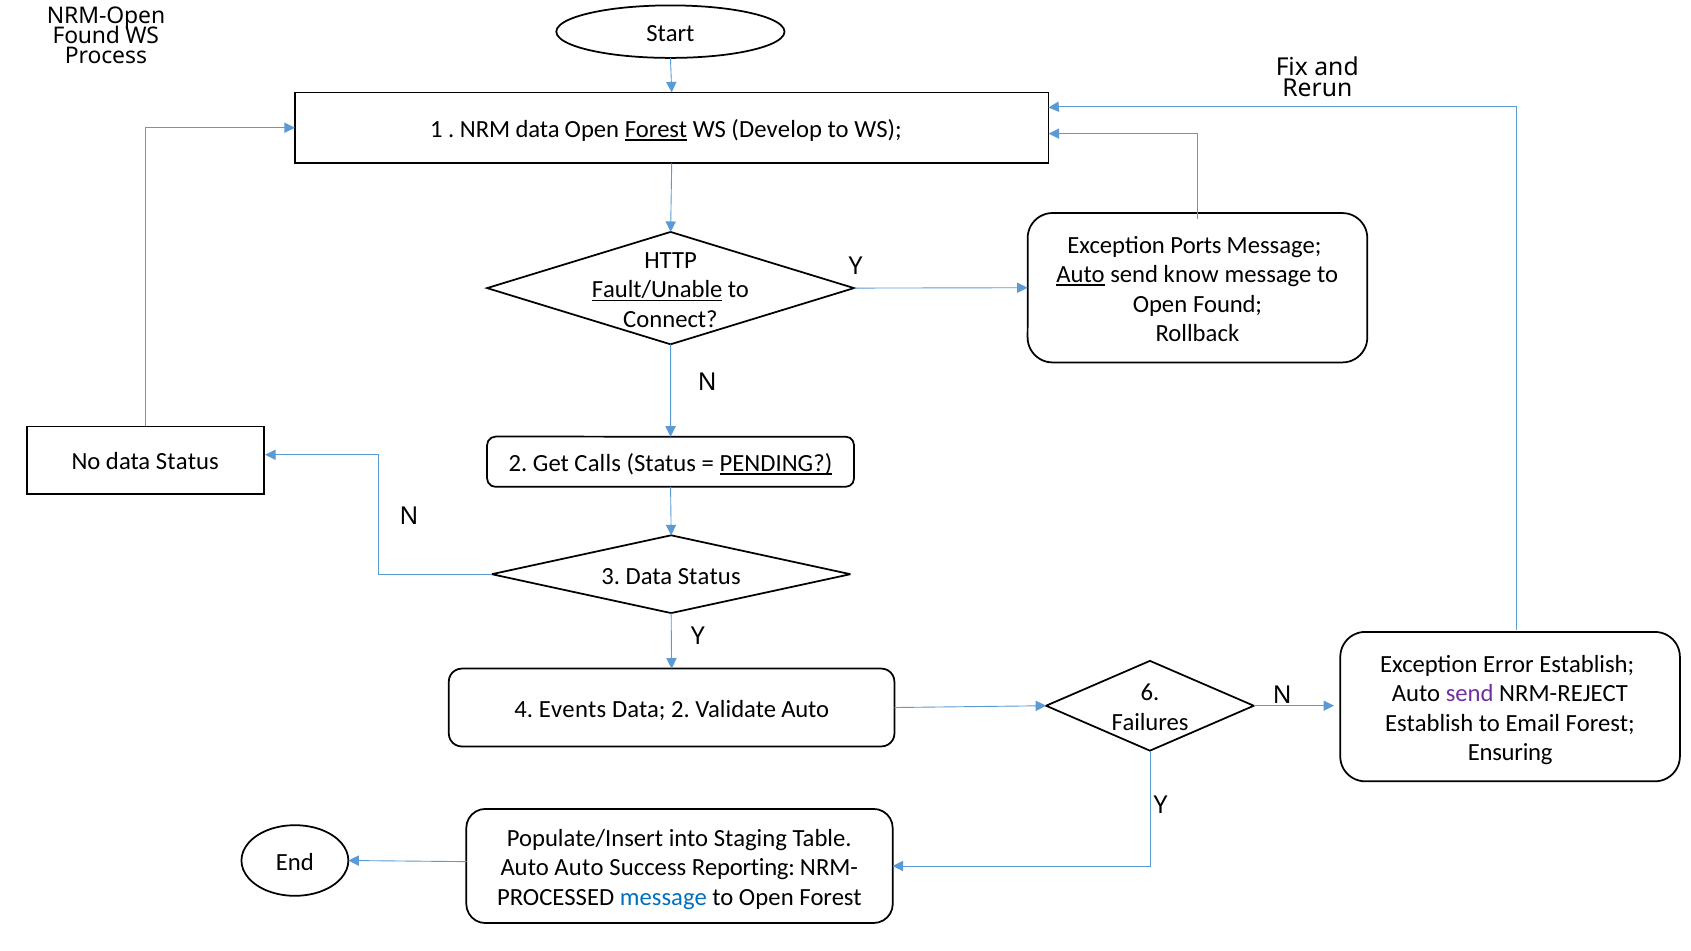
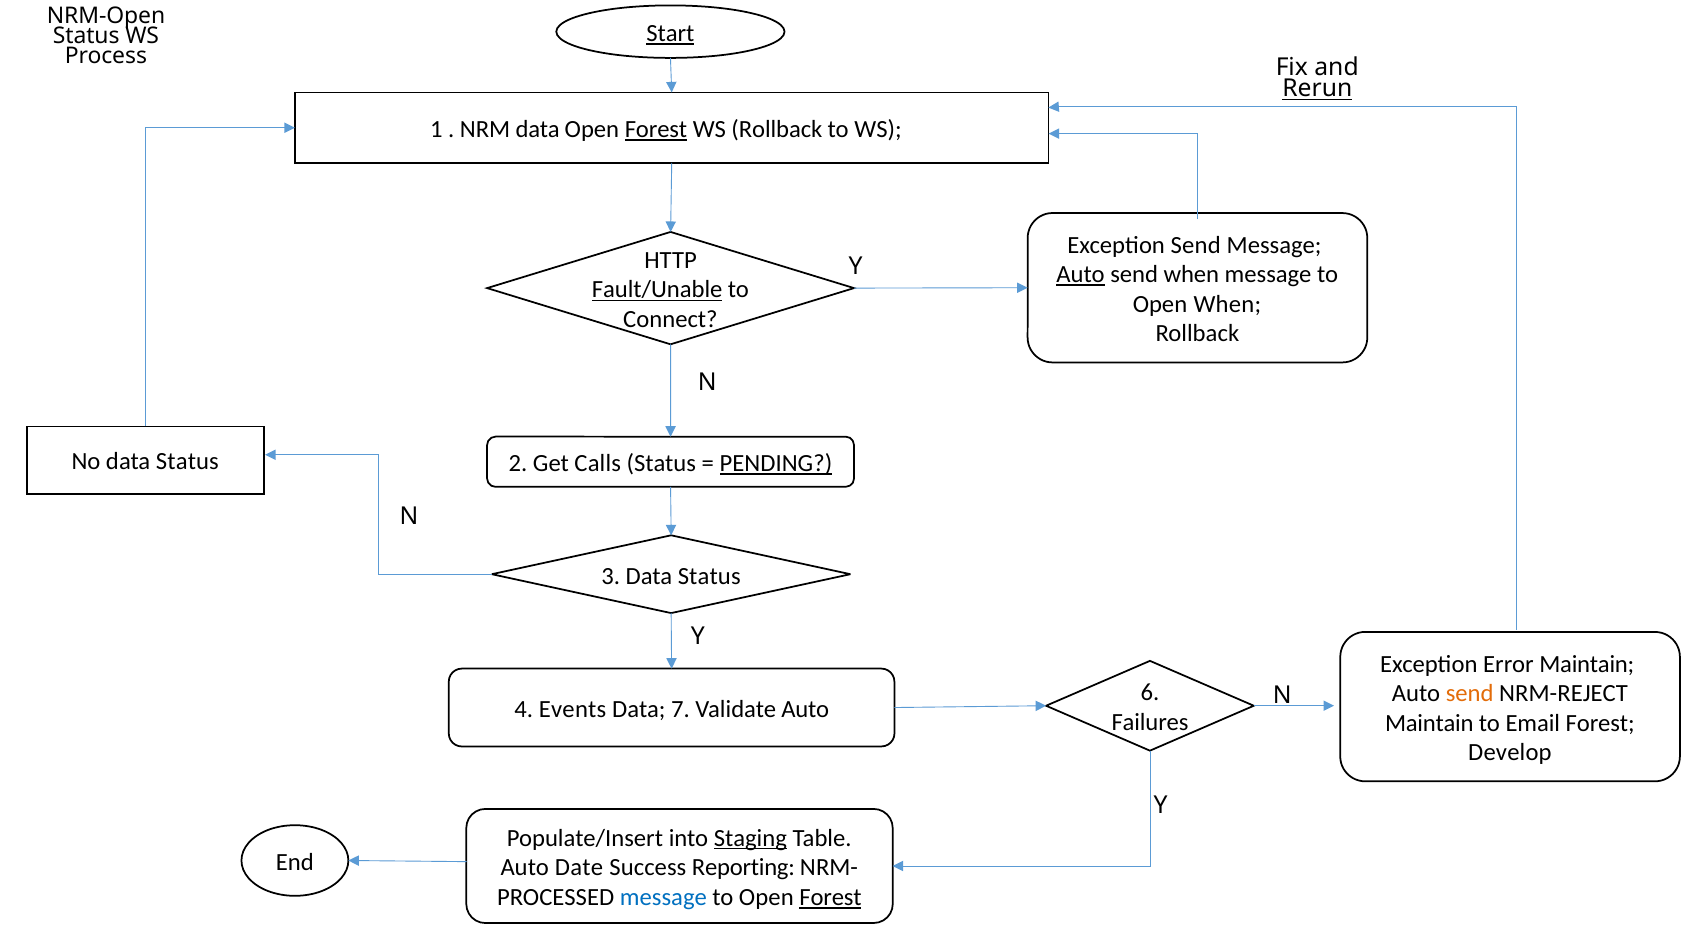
Start underline: none -> present (670, 33)
Found: Found -> Status (86, 36)
Rerun underline: none -> present (1317, 89)
WS Develop: Develop -> Rollback (777, 129)
Exception Ports: Ports -> Send (1196, 245)
send know: know -> when (1191, 275)
Open Found: Found -> When (1227, 304)
Error Establish: Establish -> Maintain (1587, 664)
send colour: purple -> orange (1470, 694)
Data 2: 2 -> 7 (681, 709)
Establish: Establish -> Maintain (1429, 723)
Ensuring: Ensuring -> Develop (1510, 753)
Staging underline: none -> present (750, 838)
Auto Auto: Auto -> Date (579, 868)
Forest underline: none -> present (830, 897)
